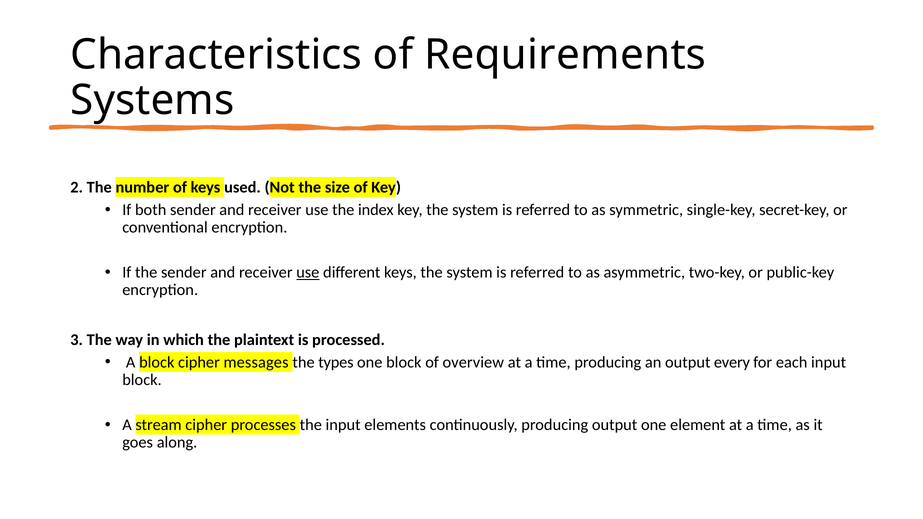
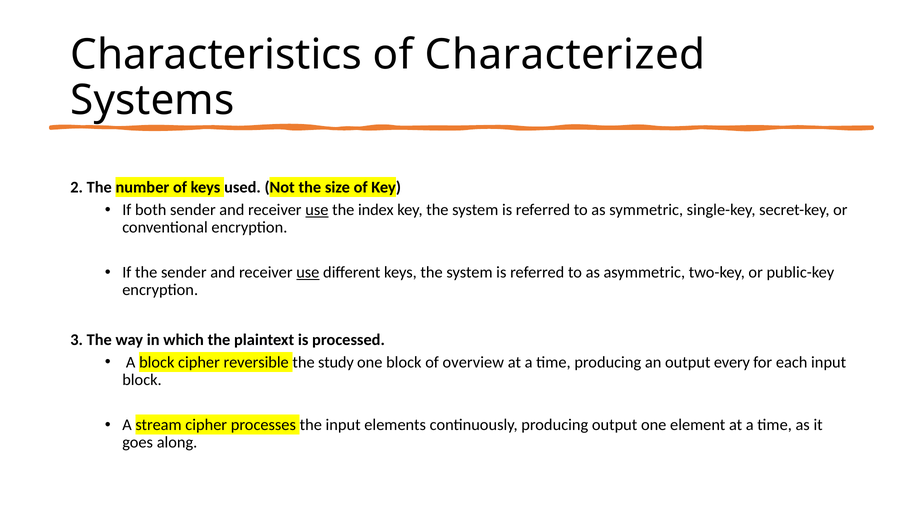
Requirements: Requirements -> Characterized (565, 55)
use underline: none -> present (317, 210)
messages: messages -> reversible (256, 362)
types: types -> study (336, 362)
